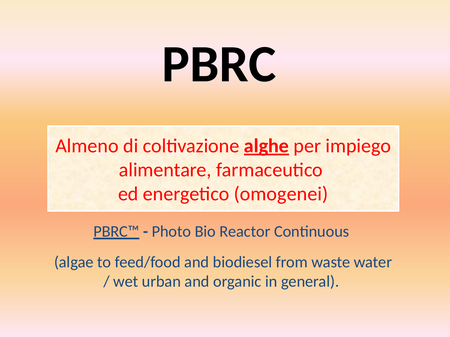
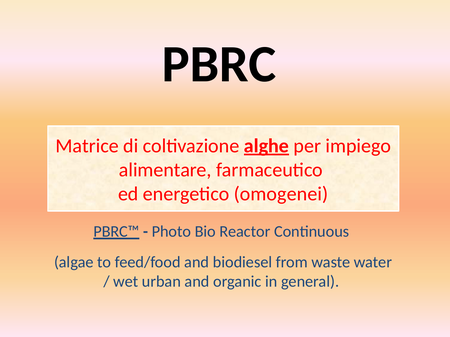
Almeno: Almeno -> Matrice (87, 146)
